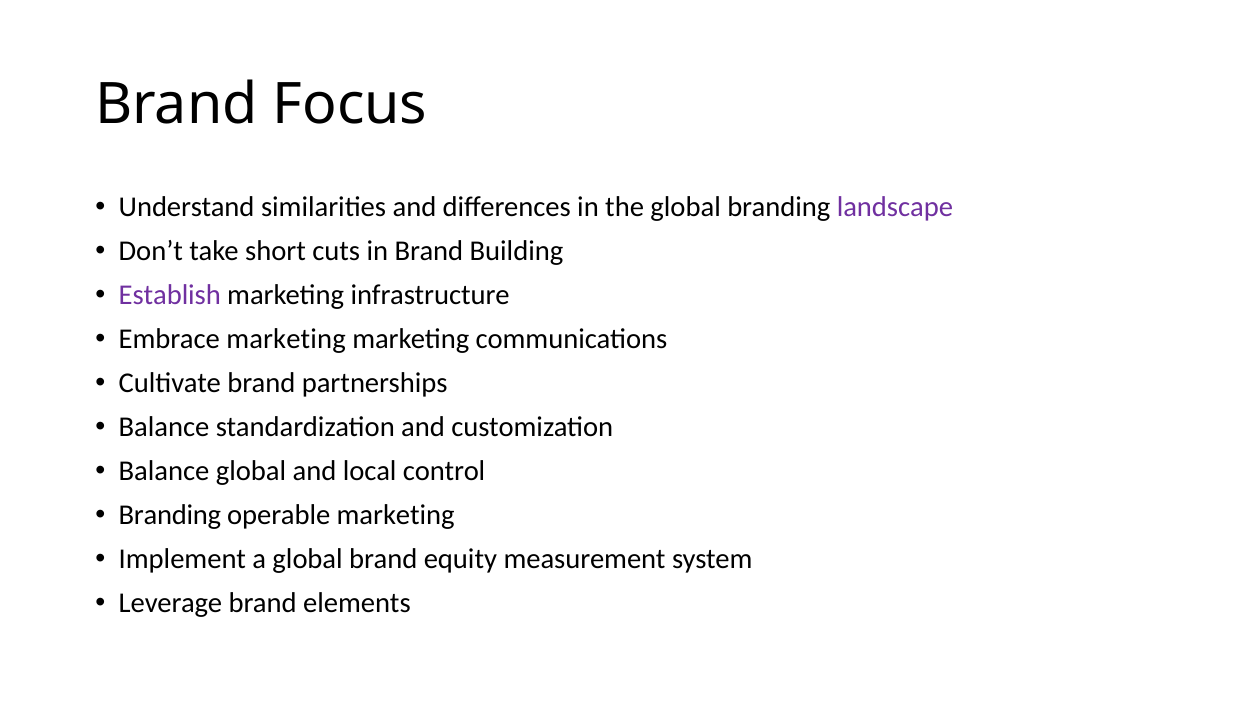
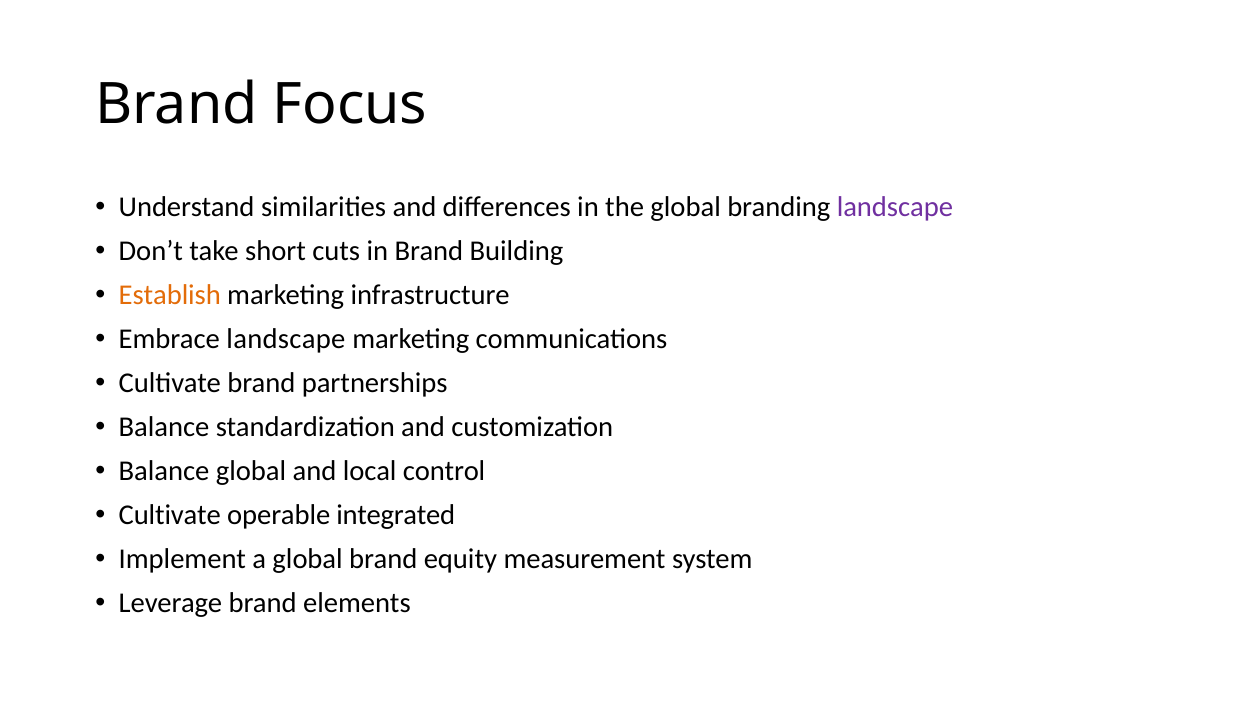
Establish colour: purple -> orange (170, 295)
Embrace marketing: marketing -> landscape (286, 339)
Branding: Branding -> Cultivate (170, 515)
operable marketing: marketing -> integrated (396, 515)
